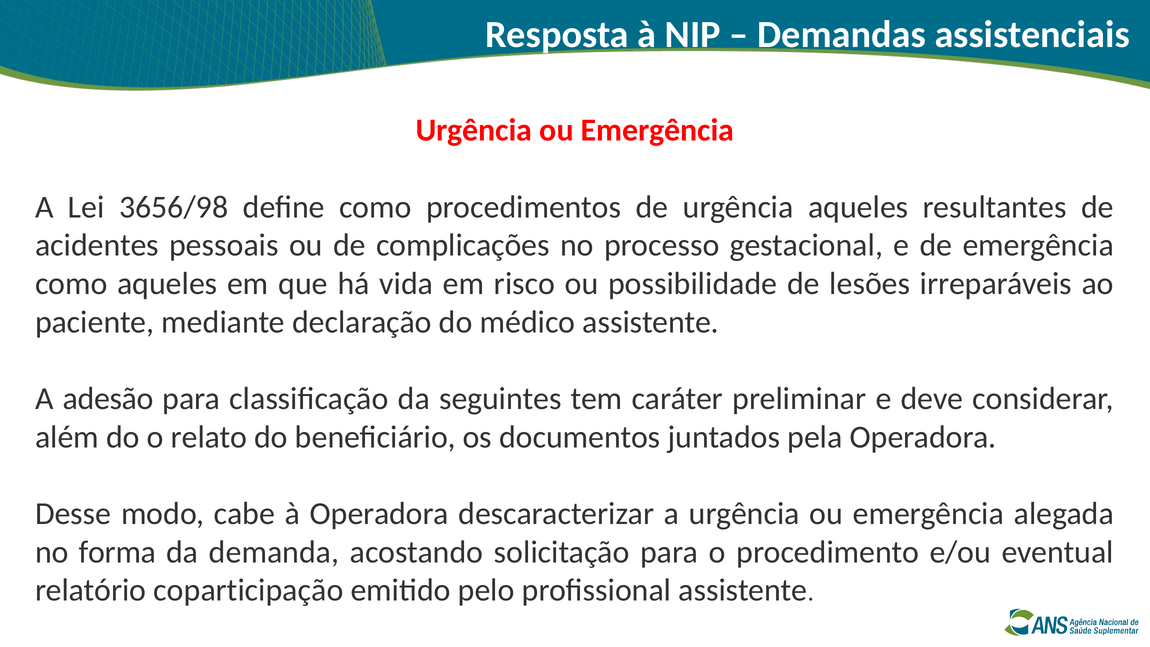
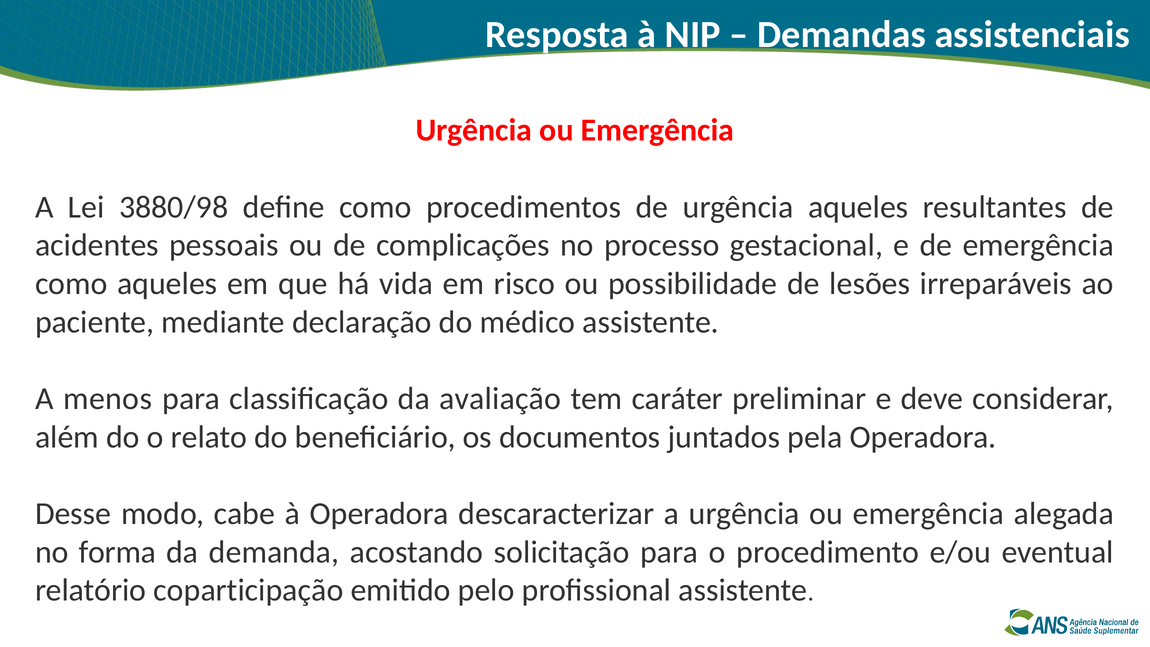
3656/98: 3656/98 -> 3880/98 (174, 207)
adesão: adesão -> menos (108, 399)
seguintes: seguintes -> avaliação (500, 399)
